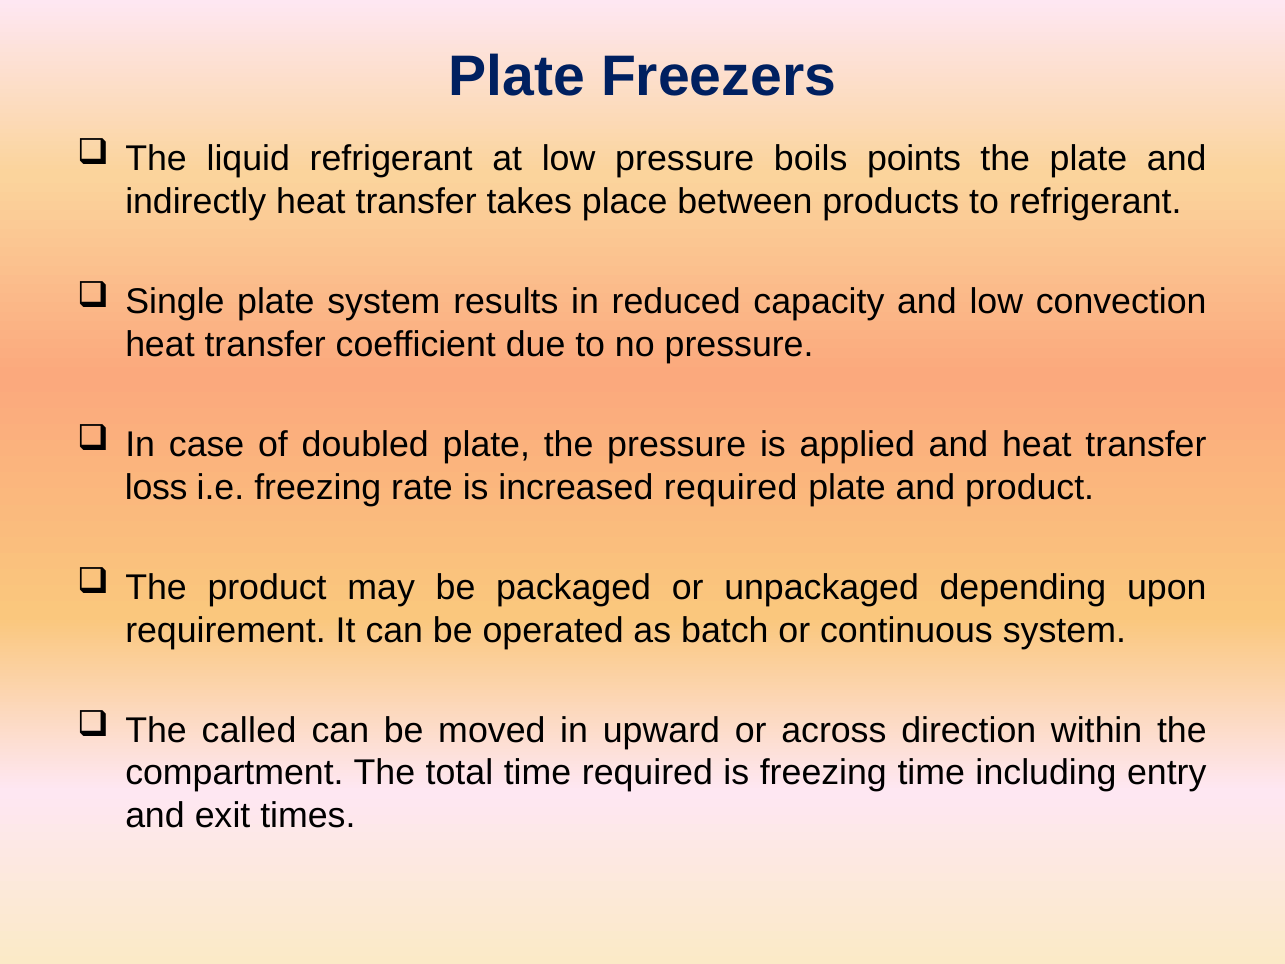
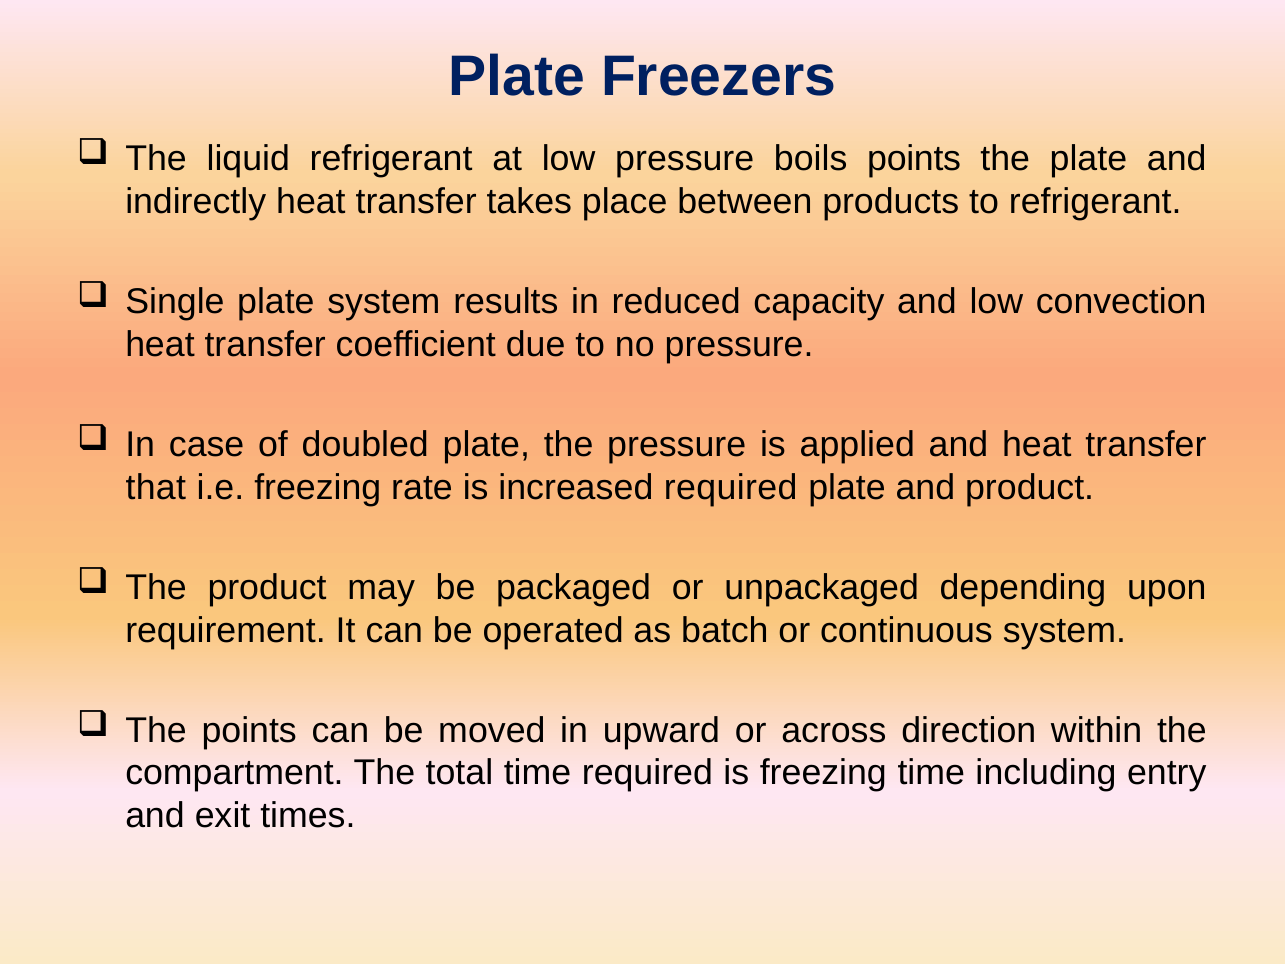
loss: loss -> that (156, 487)
The called: called -> points (249, 730)
